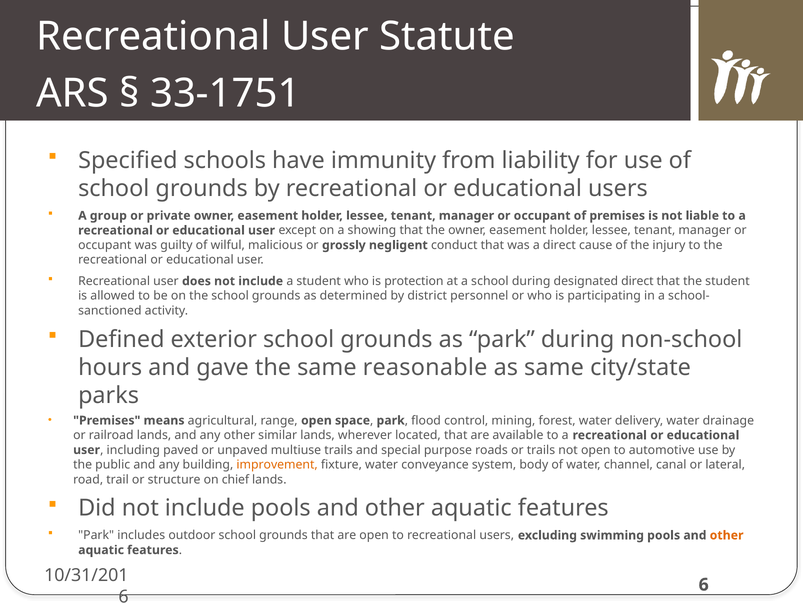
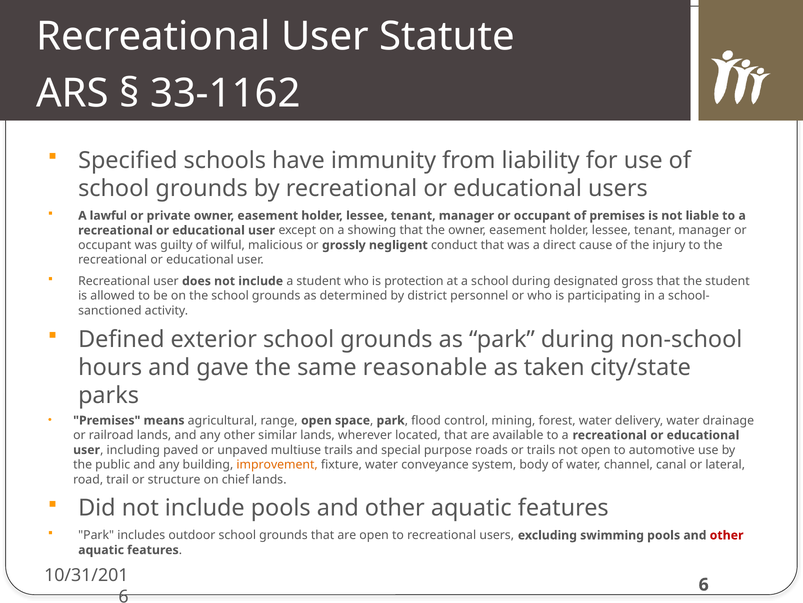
33-1751: 33-1751 -> 33-1162 (225, 93)
group: group -> lawful (108, 215)
designated direct: direct -> gross (637, 281)
as same: same -> taken (554, 367)
other colour: orange -> red (727, 535)
